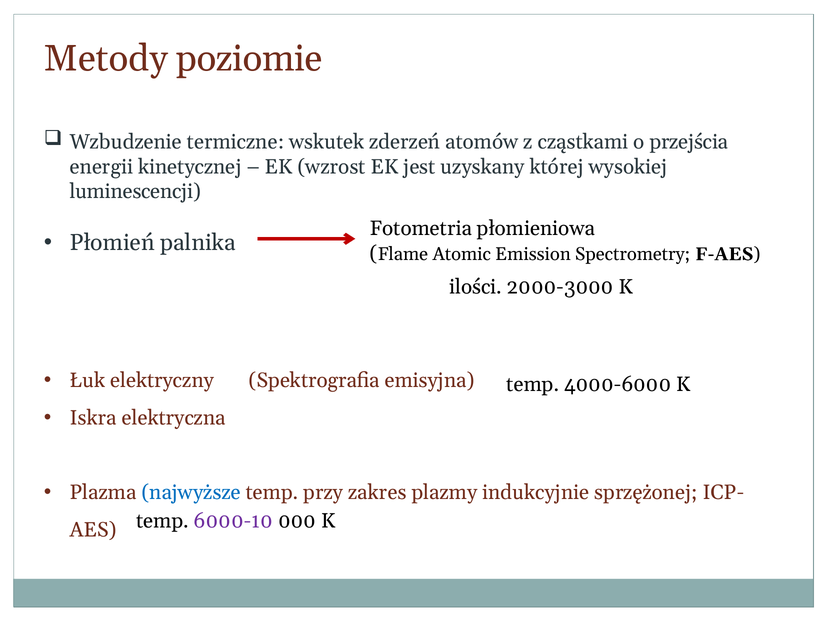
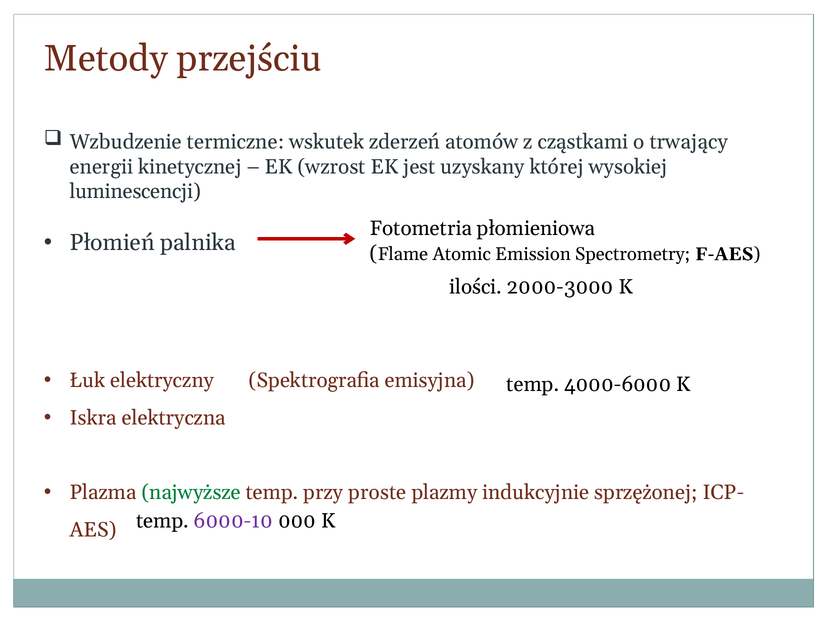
poziomie: poziomie -> przejściu (249, 59)
przejścia: przejścia -> trwający (689, 142)
najwyższe colour: blue -> green (191, 492)
zakres: zakres -> proste (377, 492)
